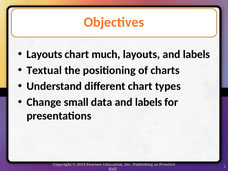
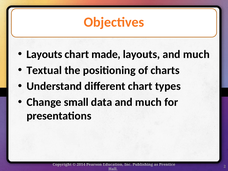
much: much -> made (106, 54)
layouts and labels: labels -> much (196, 54)
data and labels: labels -> much (148, 102)
